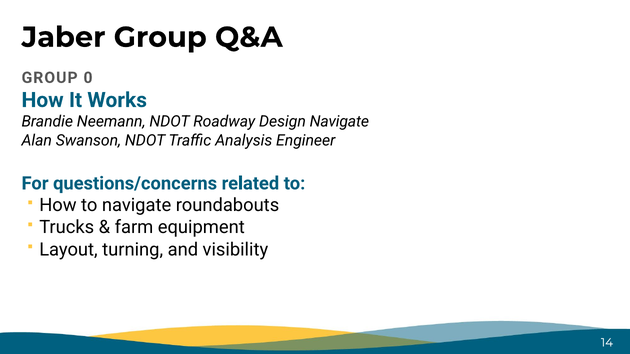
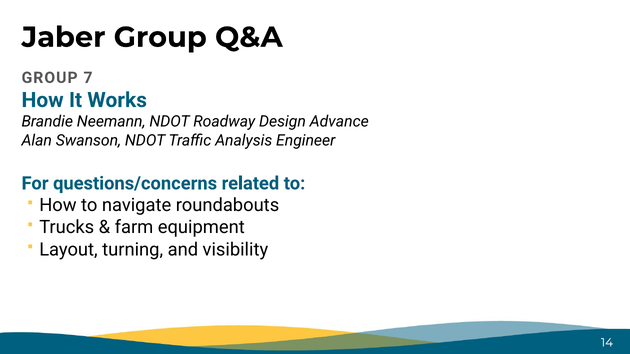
0: 0 -> 7 (88, 78)
Design Navigate: Navigate -> Advance (339, 122)
